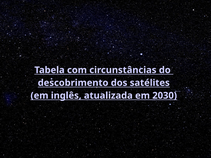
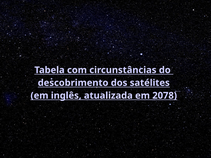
2030: 2030 -> 2078 (165, 96)
